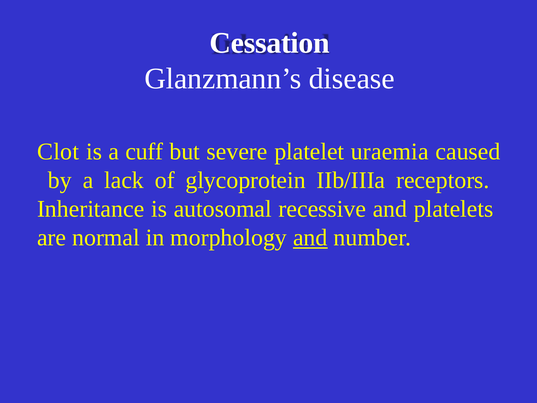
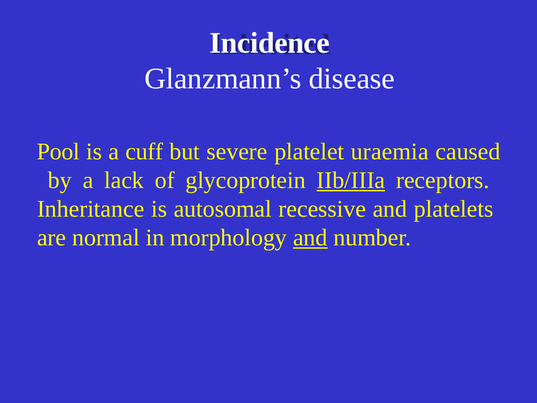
Cessation: Cessation -> Incidence (270, 43)
Clot: Clot -> Pool (58, 152)
IIb/IIIa underline: none -> present (351, 180)
